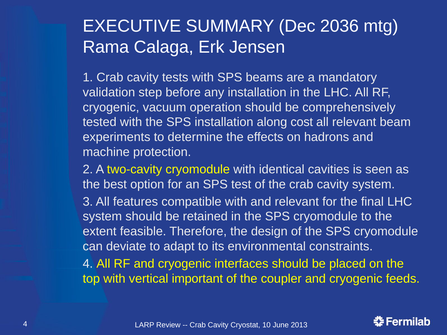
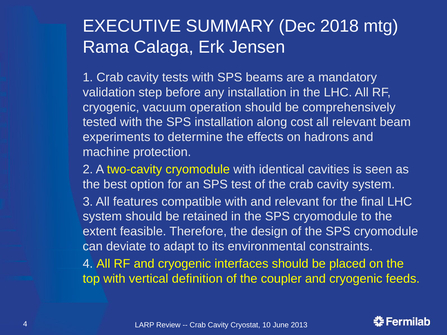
2036: 2036 -> 2018 (339, 26)
important: important -> definition (197, 279)
